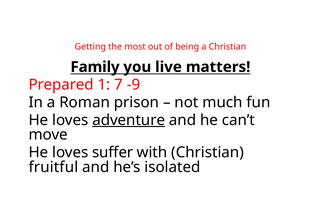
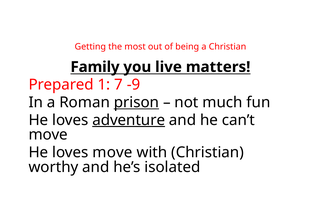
prison underline: none -> present (136, 103)
loves suffer: suffer -> move (112, 153)
fruitful: fruitful -> worthy (53, 168)
